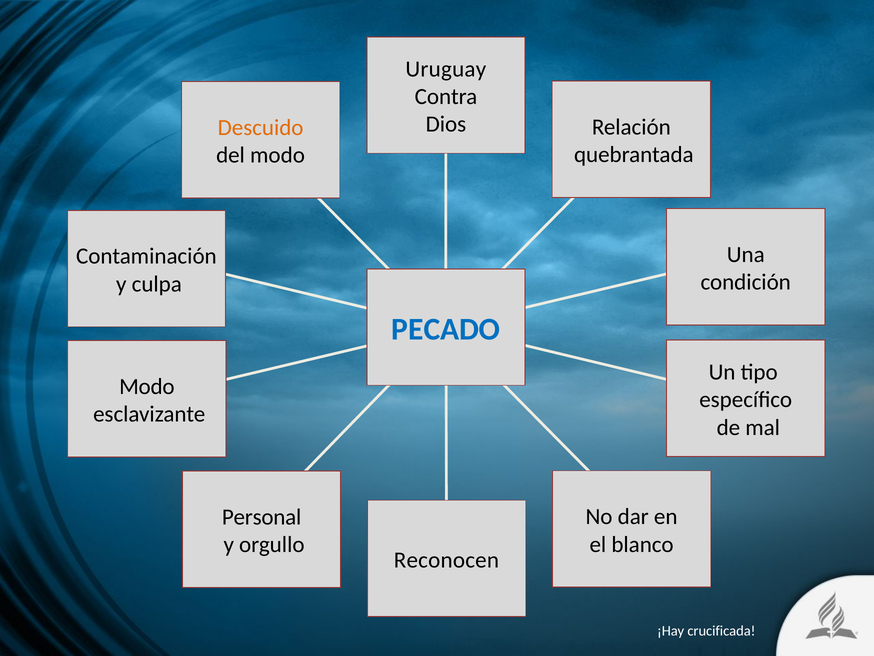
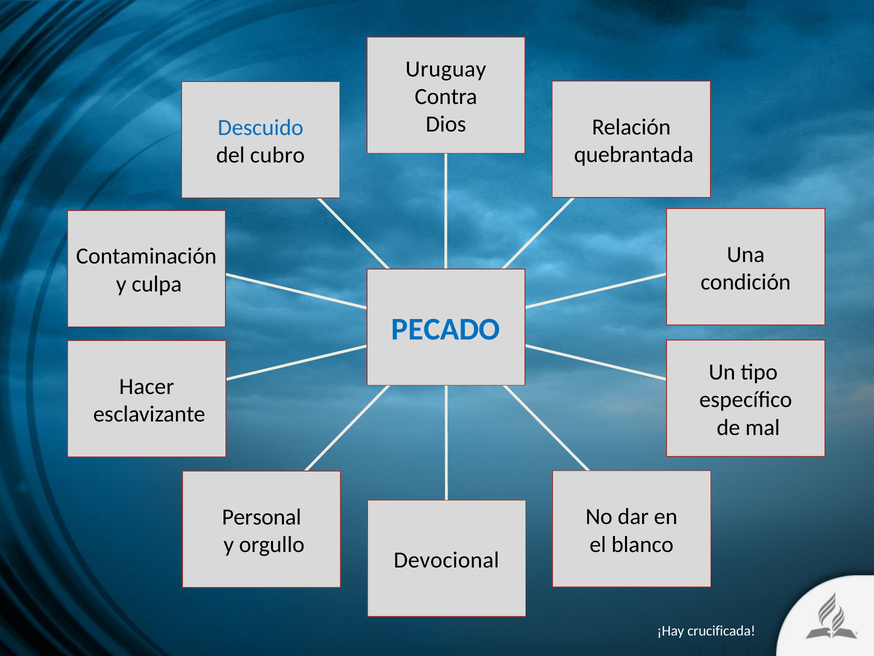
Descuido colour: orange -> blue (261, 127)
del modo: modo -> cubro (277, 155)
Modo: Modo -> Hacer (147, 386)
Reconocen: Reconocen -> Devocional (446, 560)
